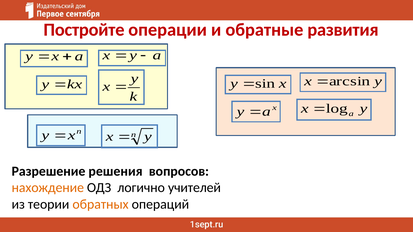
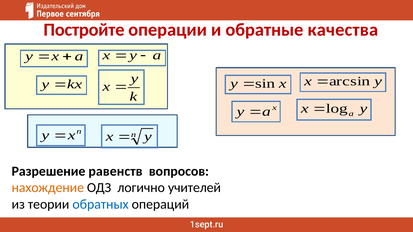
развития: развития -> качества (343, 30)
решения: решения -> равенств (116, 171)
обратных colour: orange -> blue (101, 204)
